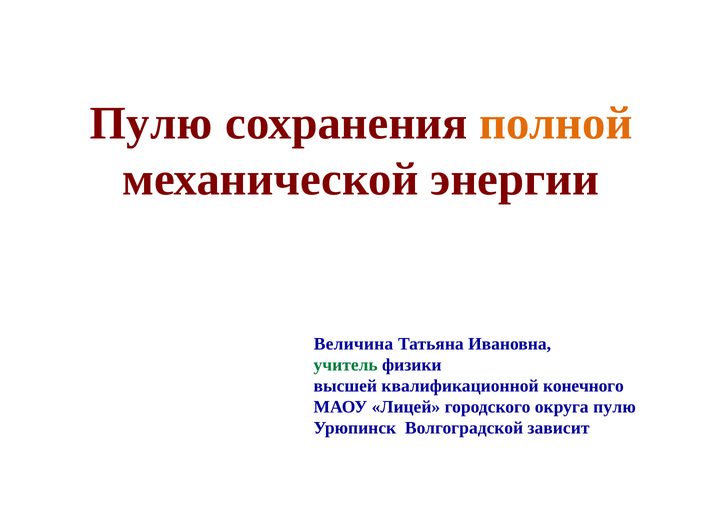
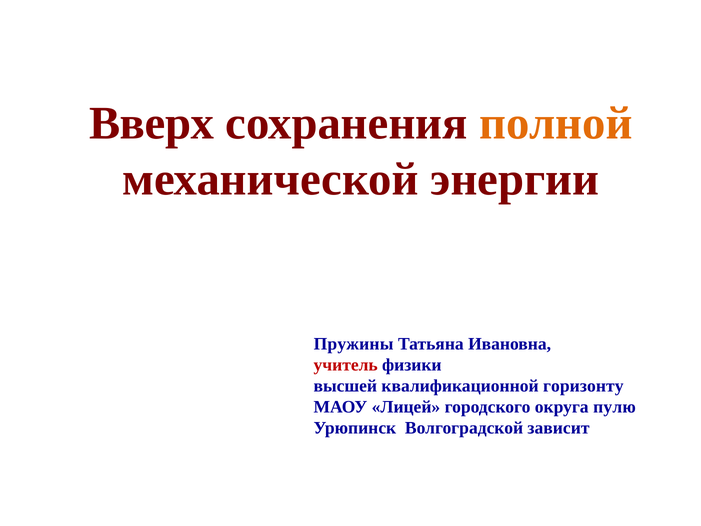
Пулю: Пулю -> Вверх (152, 123)
Величина: Величина -> Пружины (354, 344)
учитель colour: green -> red (346, 365)
конечного: конечного -> горизонту (583, 386)
